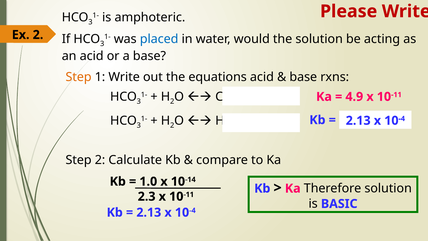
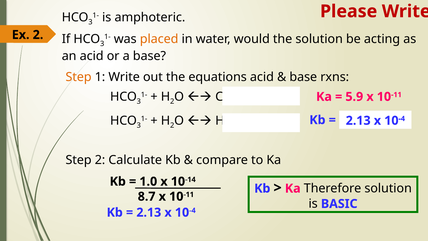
placed colour: blue -> orange (159, 39)
4.9: 4.9 -> 5.9 (354, 97)
2.3: 2.3 -> 8.7 (147, 196)
